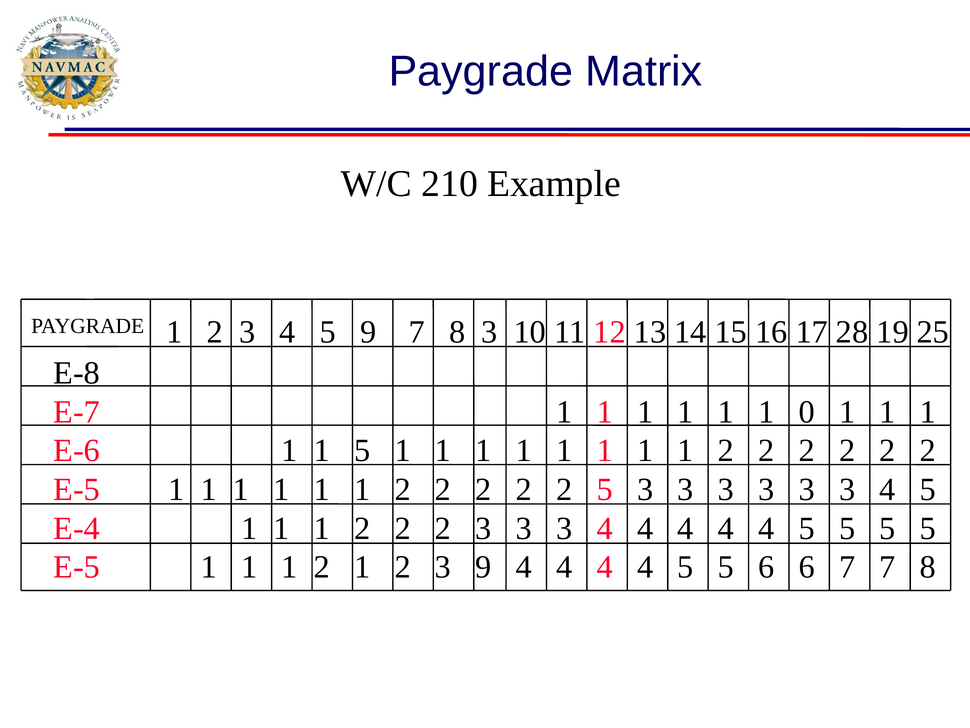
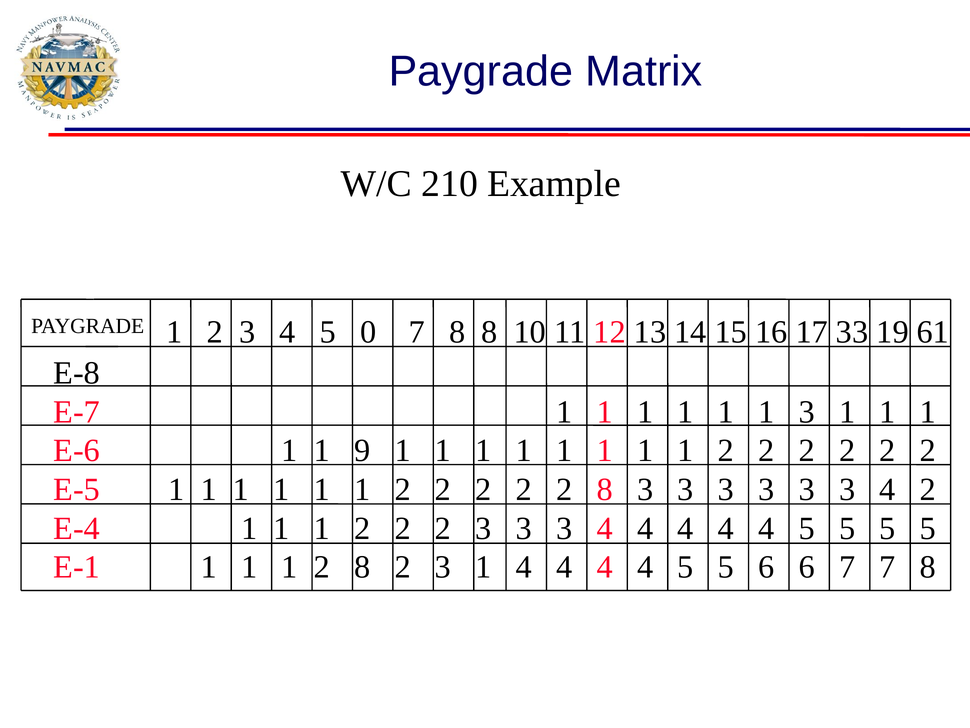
5 9: 9 -> 0 (368, 332)
8 3: 3 -> 8 (490, 332)
28: 28 -> 33 (852, 332)
25: 25 -> 61 (933, 332)
1 0: 0 -> 3 (807, 412)
1 5: 5 -> 9 (362, 450)
2 2 5: 5 -> 8 (605, 489)
3 3 4 5: 5 -> 2 (928, 489)
E-5: E-5 -> E-1 (77, 567)
1 2 1: 1 -> 8 (362, 567)
2 3 9: 9 -> 1 (483, 567)
